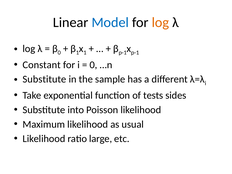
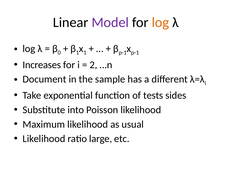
Model colour: blue -> purple (110, 22)
Constant: Constant -> Increases (42, 65)
0: 0 -> 2 (93, 65)
Substitute: Substitute -> Document (44, 79)
